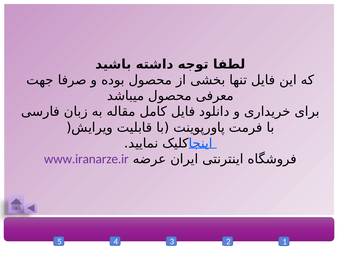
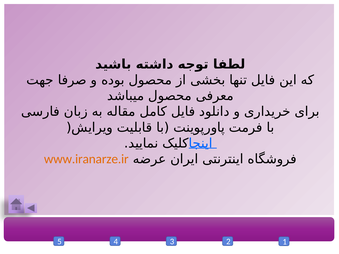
www.iranarze.ir colour: purple -> orange (86, 159)
